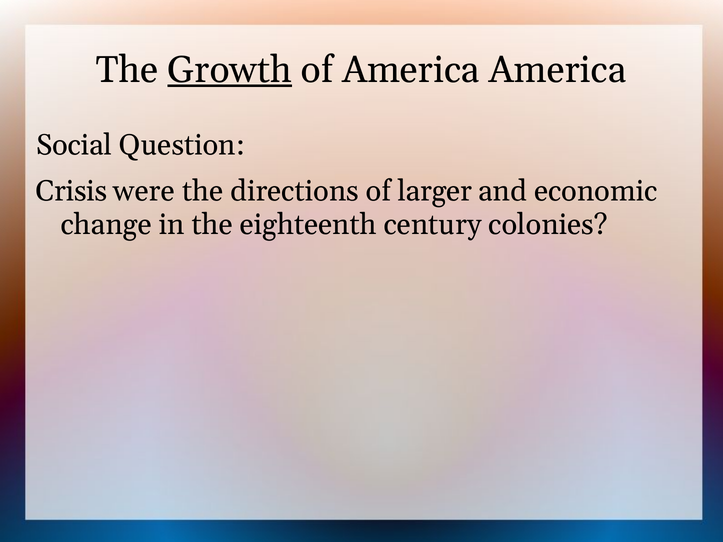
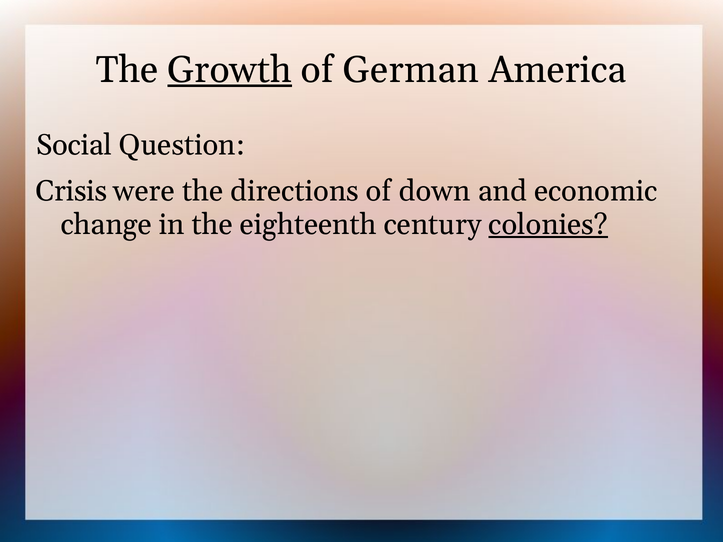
of America: America -> German (411, 70)
larger: larger -> down (435, 191)
colonies underline: none -> present (548, 225)
